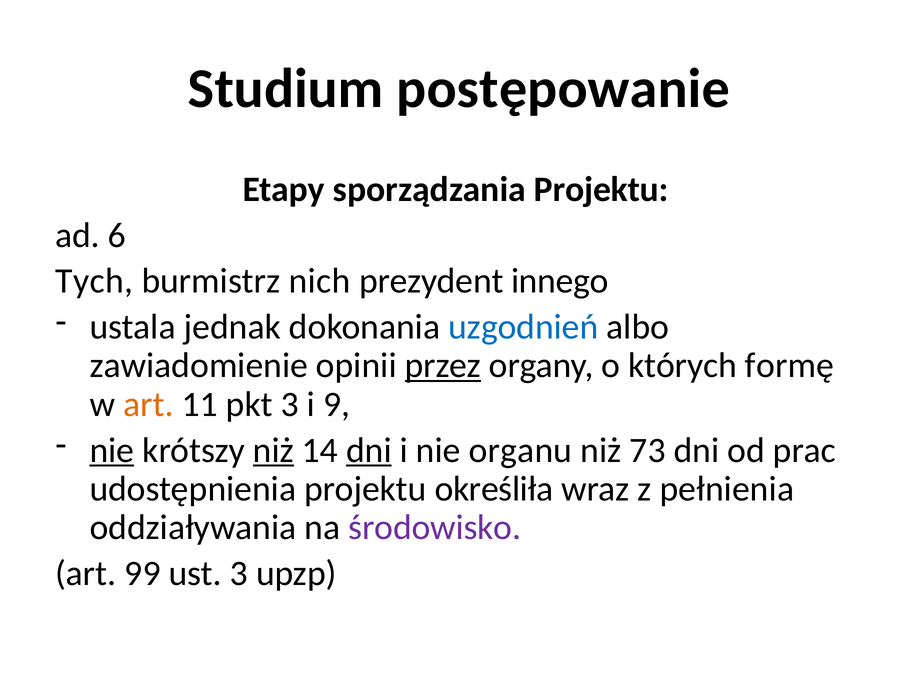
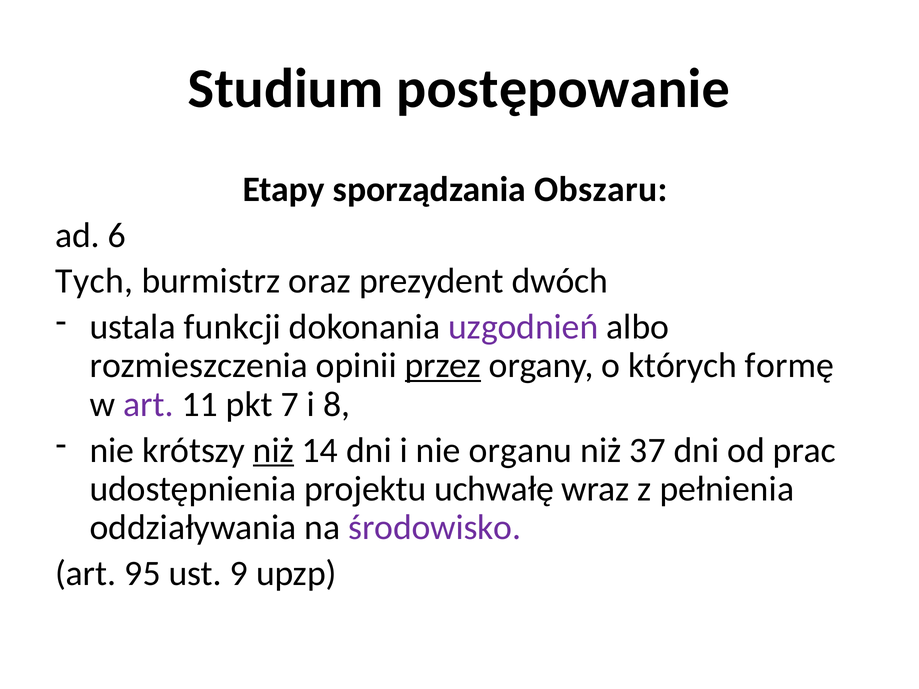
sporządzania Projektu: Projektu -> Obszaru (601, 189)
nich: nich -> oraz (320, 281)
innego: innego -> dwóch (560, 281)
jednak: jednak -> funkcji (232, 327)
uzgodnień colour: blue -> purple (523, 327)
zawiadomienie: zawiadomienie -> rozmieszczenia (199, 366)
art colour: orange -> purple (148, 404)
pkt 3: 3 -> 7 (290, 404)
9: 9 -> 8 (337, 404)
nie underline: present -> none (112, 450)
dni underline: present -> none (369, 450)
73: 73 -> 37 (648, 450)
określiła: określiła -> uchwałę (494, 489)
99: 99 -> 95 (143, 574)
ust 3: 3 -> 9 (239, 574)
